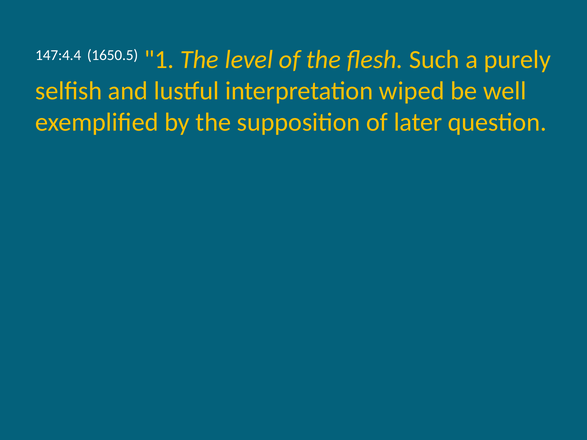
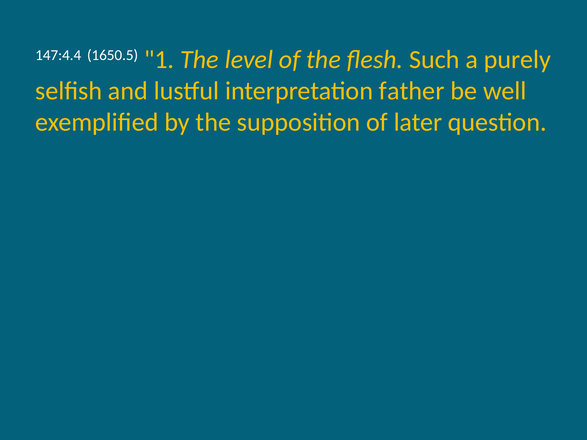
wiped: wiped -> father (412, 91)
